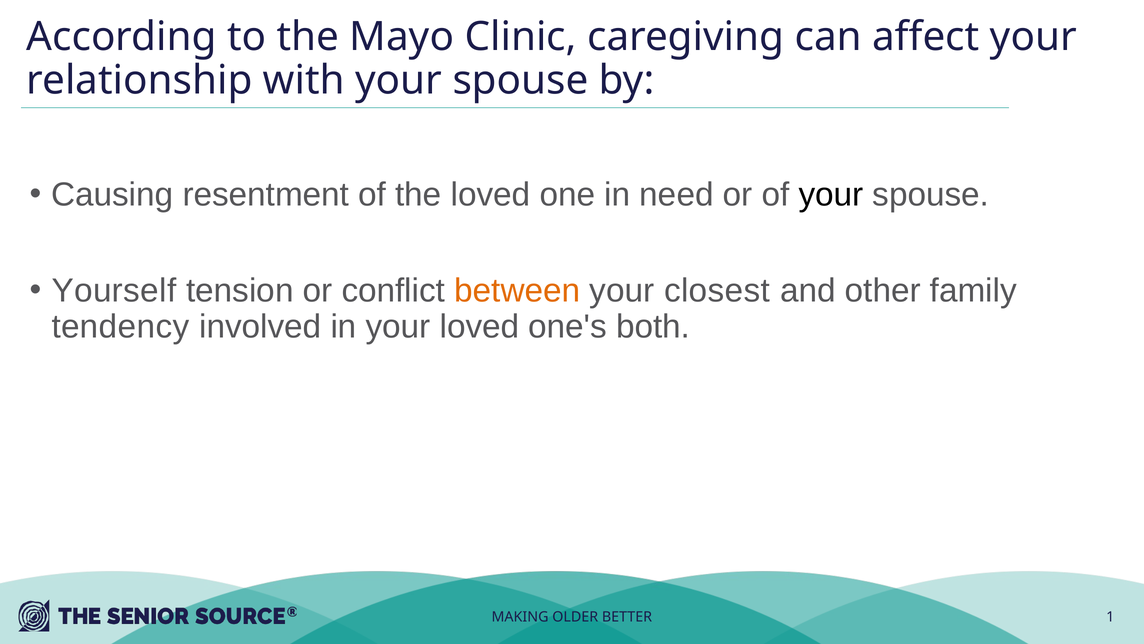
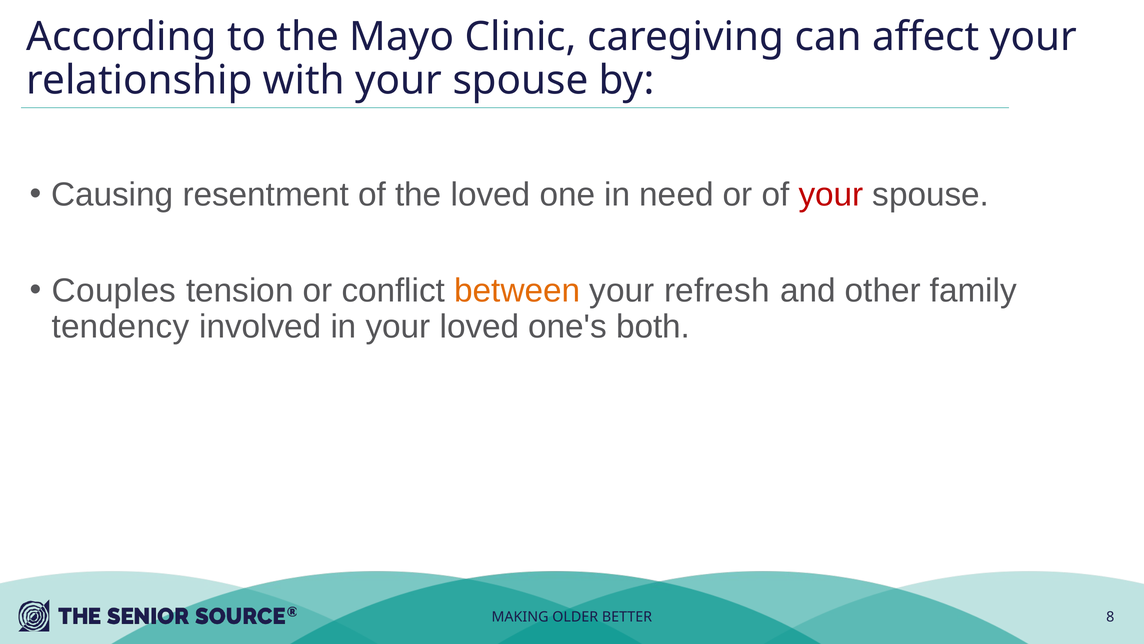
your colour: black -> red (831, 194)
Yourself: Yourself -> Couples (114, 290)
closest: closest -> refresh (717, 290)
1: 1 -> 8 (1110, 616)
